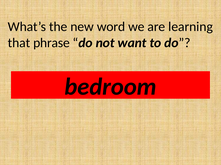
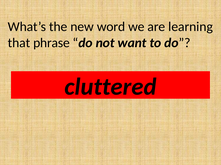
bedroom: bedroom -> cluttered (110, 87)
